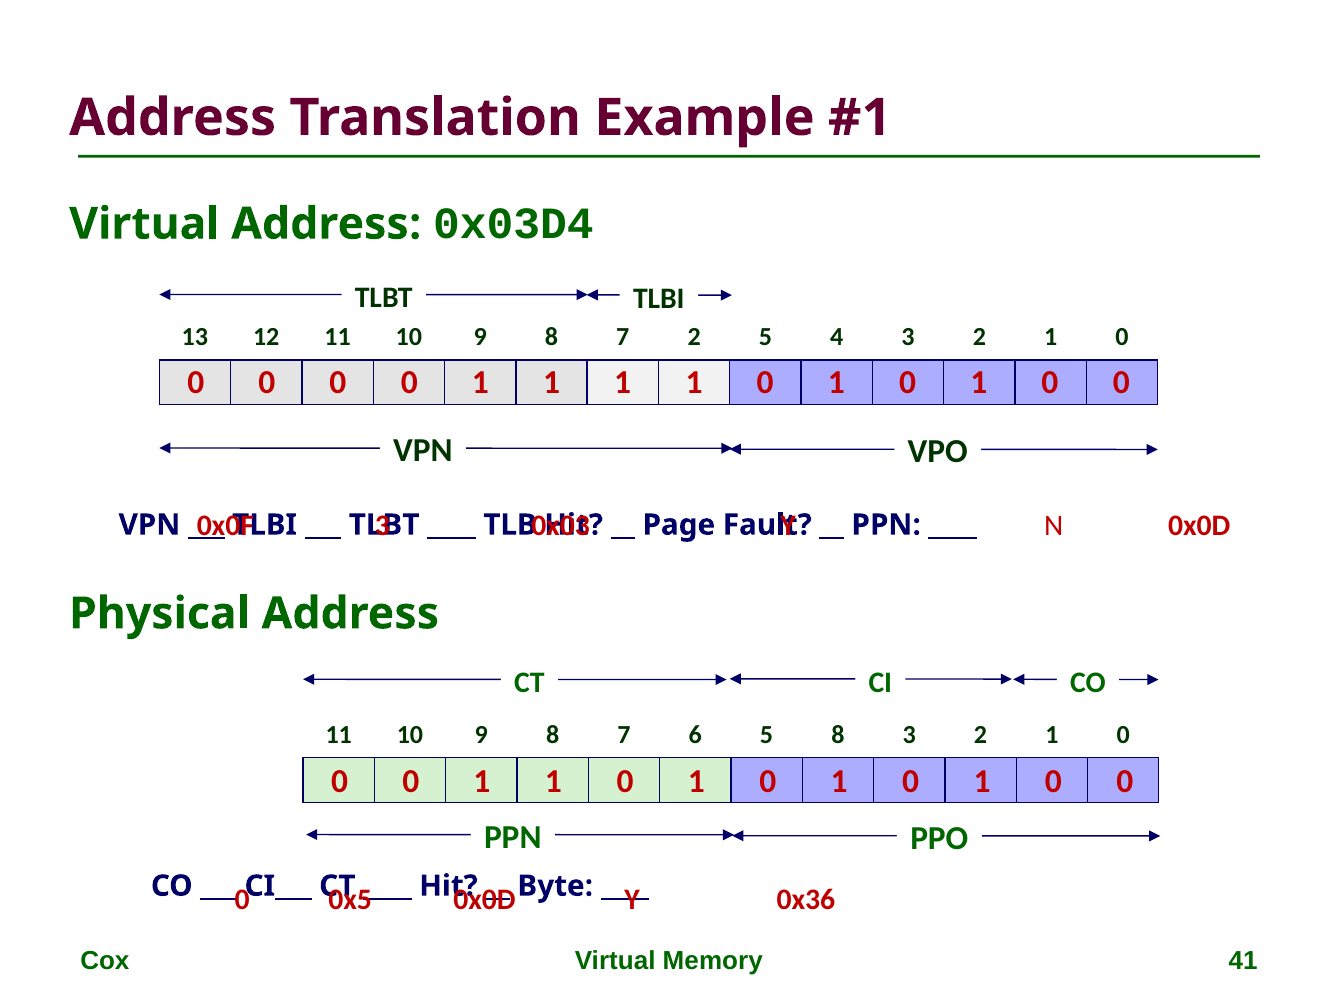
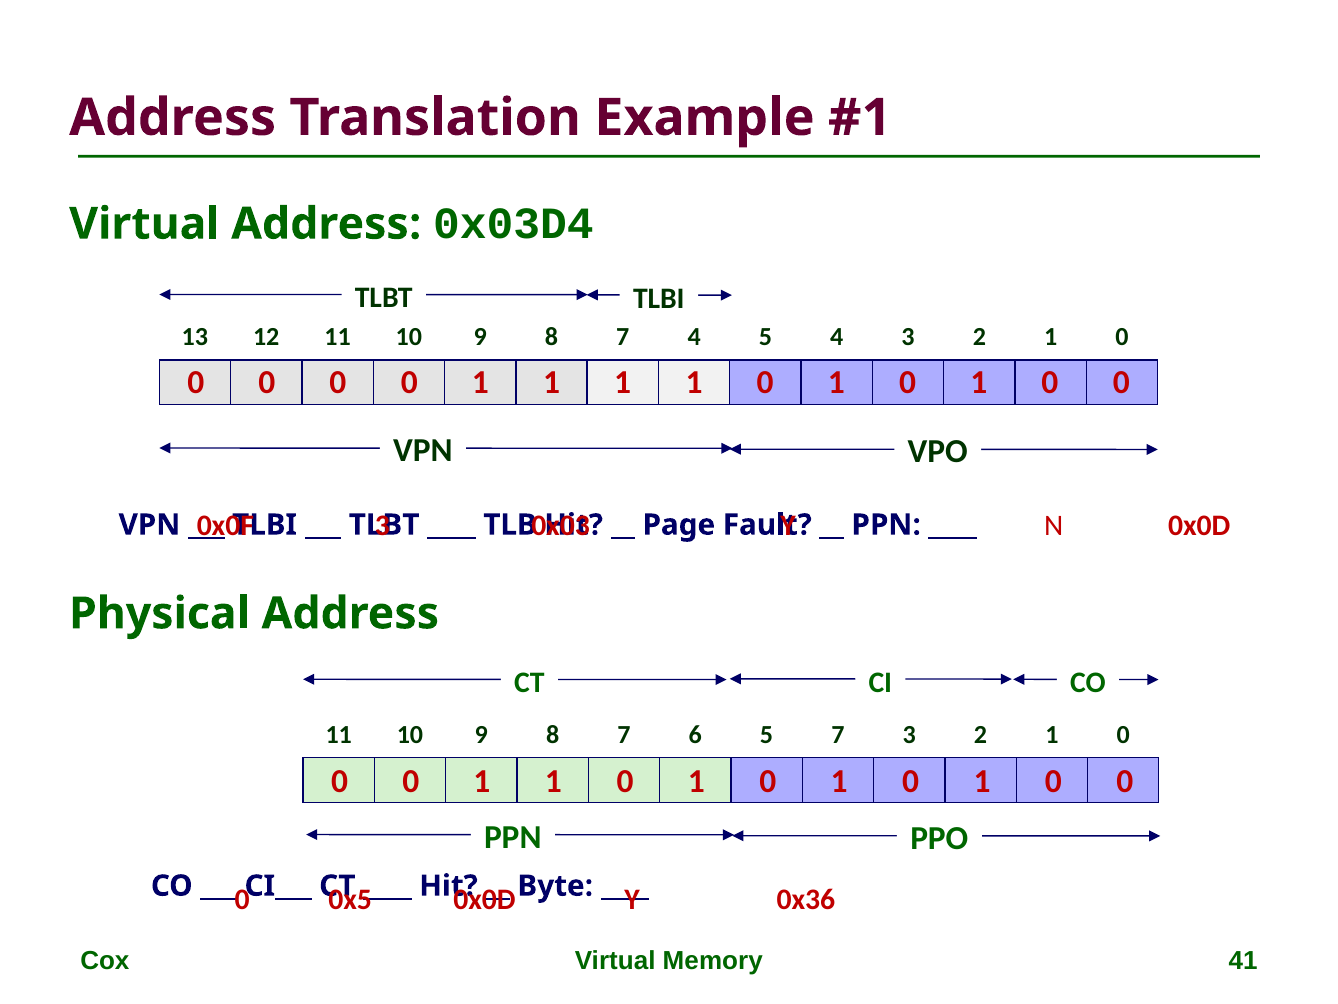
7 2: 2 -> 4 (694, 337)
5 8: 8 -> 7 (838, 735)
